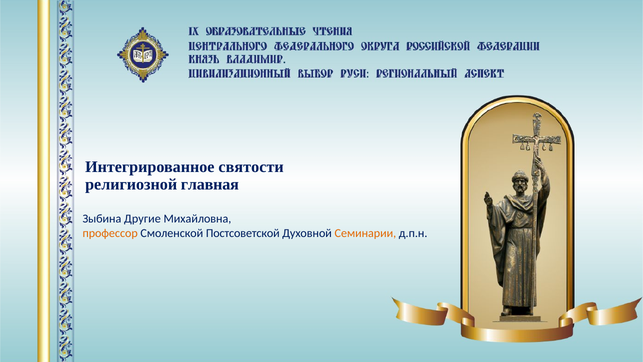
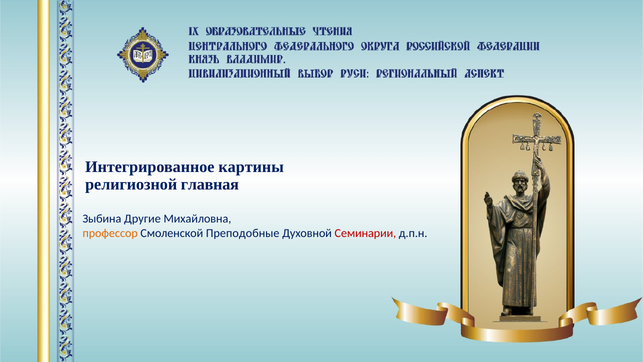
святости: святости -> картины (251, 167)
Постсоветской: Постсоветской -> Преподобные (243, 233)
Семинарии colour: orange -> red (365, 233)
